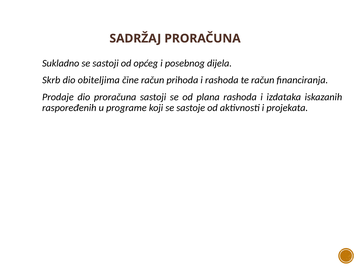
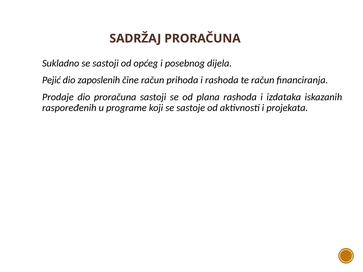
Skrb: Skrb -> Pejić (51, 80)
obiteljima: obiteljima -> zaposlenih (99, 80)
